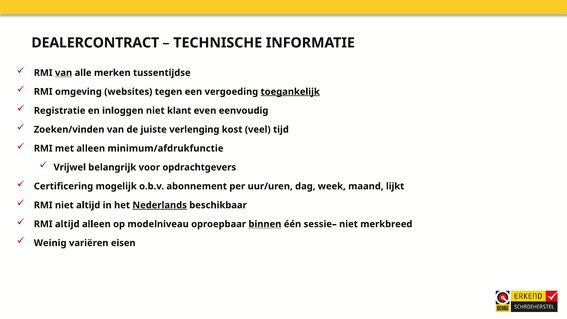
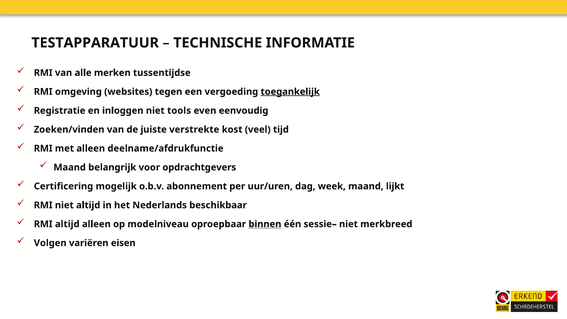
DEALERCONTRACT: DEALERCONTRACT -> TESTAPPARATUUR (95, 43)
van underline: present -> none (64, 73)
klant: klant -> tools (179, 111)
verlenging: verlenging -> verstrekte (194, 130)
minimum/afdrukfunctie: minimum/afdrukfunctie -> deelname/afdrukfunctie (166, 148)
Vrijwel: Vrijwel -> Maand (70, 167)
Nederlands underline: present -> none (160, 205)
Weinig: Weinig -> Volgen (50, 243)
